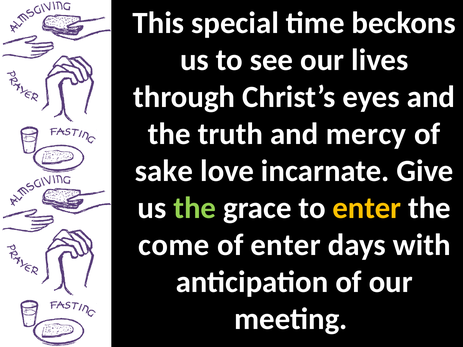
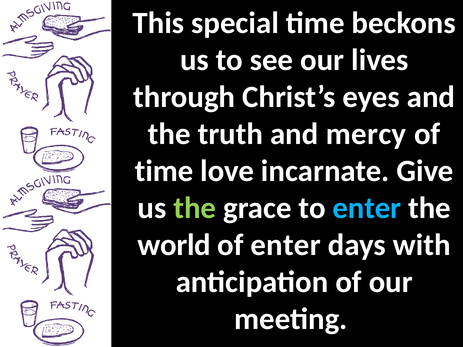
sake: sake -> time (164, 171)
enter colour: yellow -> light blue (367, 208)
come: come -> world (174, 245)
